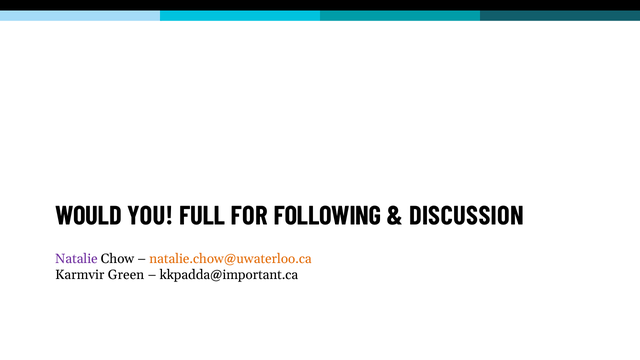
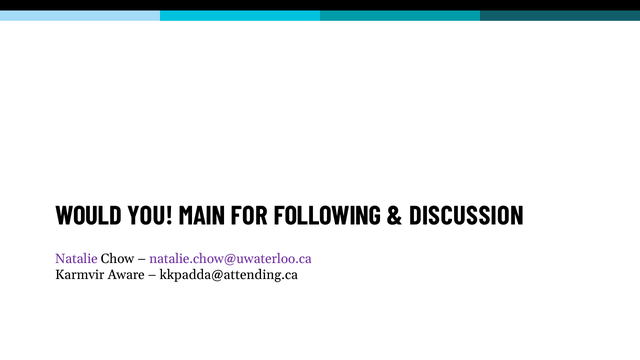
FULL: FULL -> MAIN (202, 216)
natalie.chow@uwaterloo.ca colour: orange -> purple (230, 259)
Green: Green -> Aware (126, 275)
kkpadda@important.ca: kkpadda@important.ca -> kkpadda@attending.ca (229, 275)
